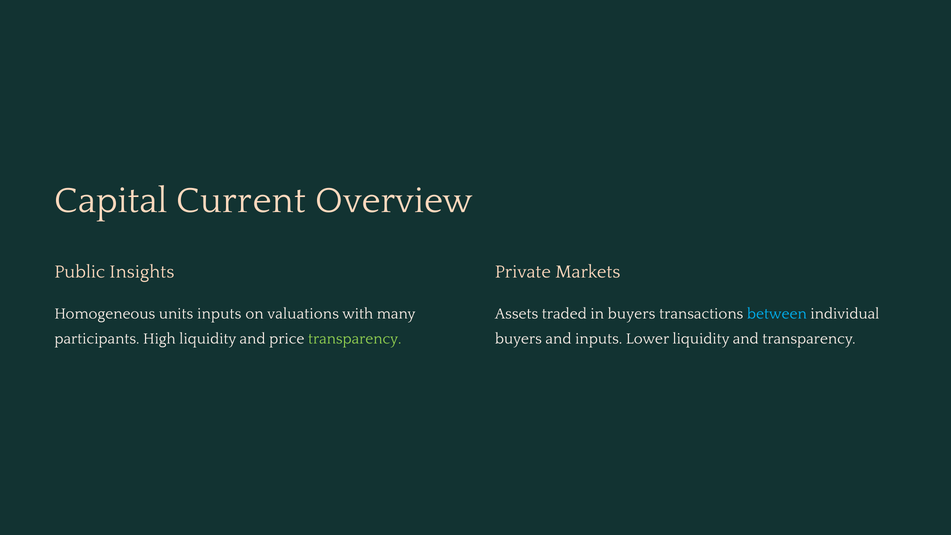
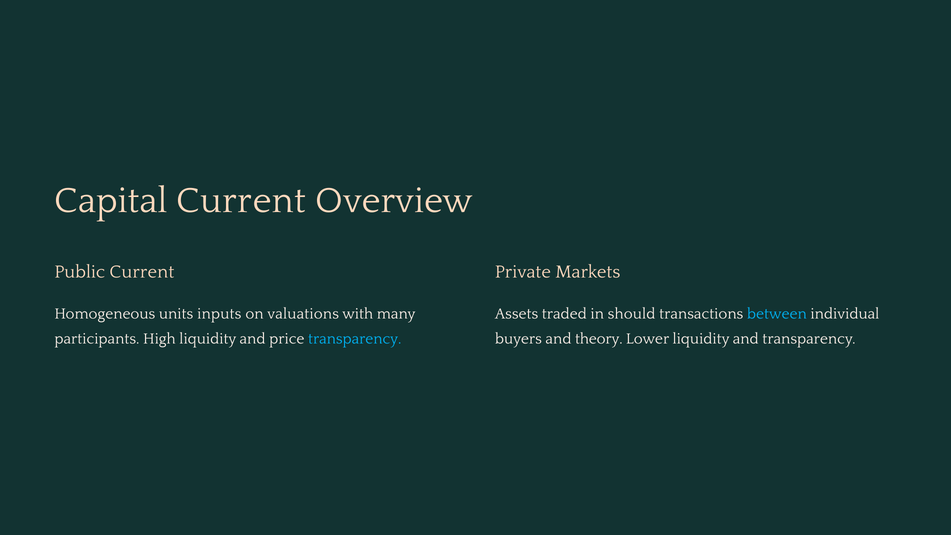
Public Insights: Insights -> Current (142, 272)
in buyers: buyers -> should (632, 314)
transparency colour: light green -> light blue (355, 339)
and inputs: inputs -> theory (599, 339)
